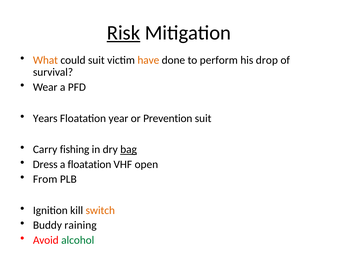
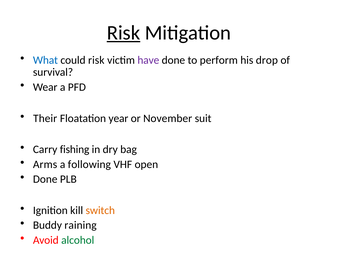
What colour: orange -> blue (45, 60)
could suit: suit -> risk (96, 60)
have colour: orange -> purple (148, 60)
Years: Years -> Their (45, 118)
Prevention: Prevention -> November (168, 118)
bag underline: present -> none (129, 149)
Dress: Dress -> Arms (45, 164)
a floatation: floatation -> following (89, 164)
From: From -> Done (45, 179)
